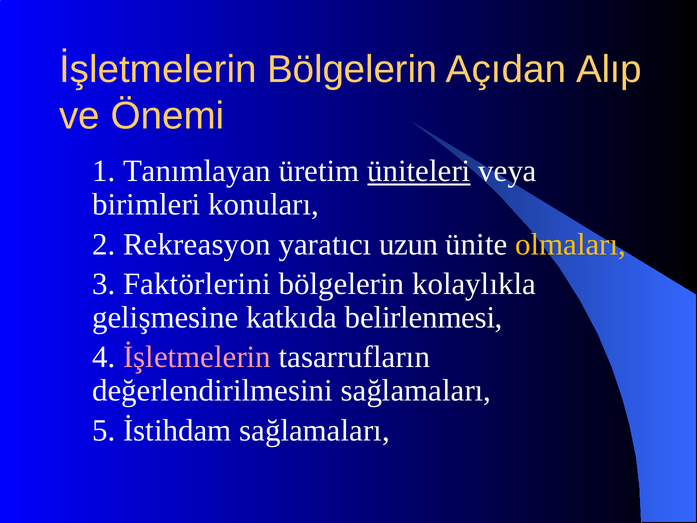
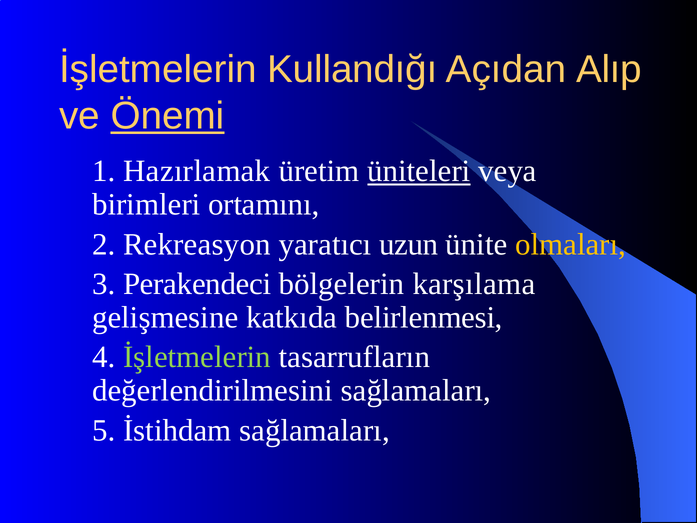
İşletmelerin Bölgelerin: Bölgelerin -> Kullandığı (352, 69)
Önemi underline: none -> present (168, 116)
Tanımlayan: Tanımlayan -> Hazırlamak (197, 171)
konuları: konuları -> ortamını (264, 205)
Faktörlerini: Faktörlerini -> Perakendeci (197, 284)
kolaylıkla: kolaylıkla -> karşılama (474, 284)
İşletmelerin colour: pink -> light green (197, 357)
